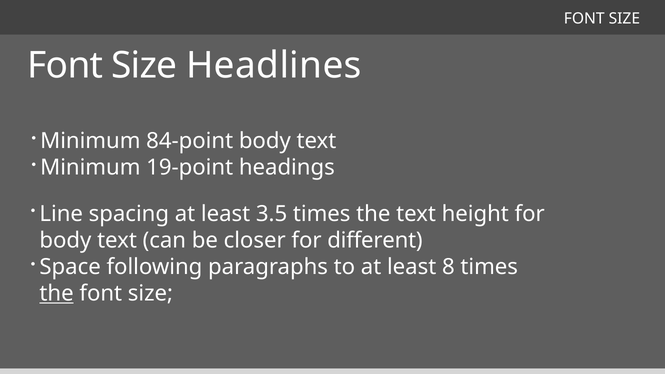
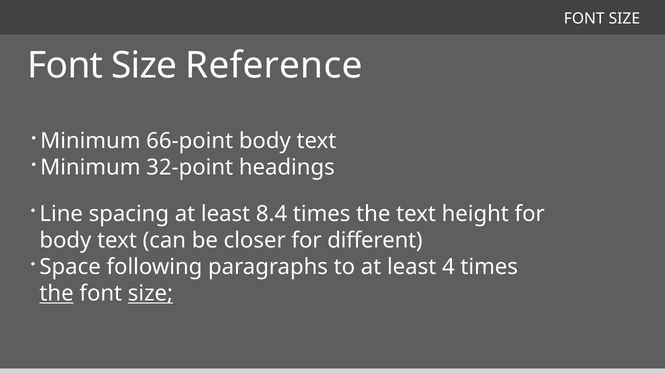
Headlines: Headlines -> Reference (274, 65)
84-point: 84-point -> 66-point (190, 141)
19-point: 19-point -> 32-point (190, 168)
3.5: 3.5 -> 8.4 (272, 214)
8: 8 -> 4 (448, 267)
size underline: none -> present (150, 294)
